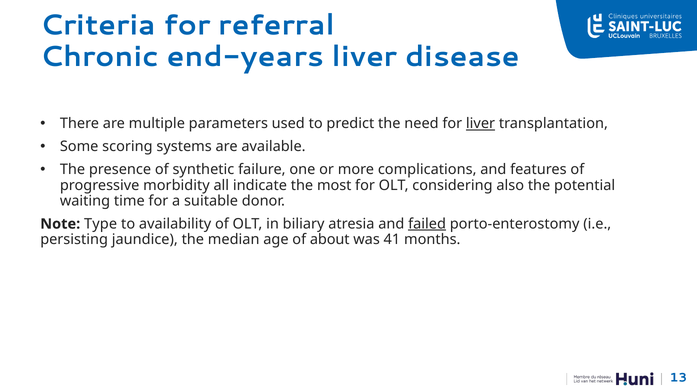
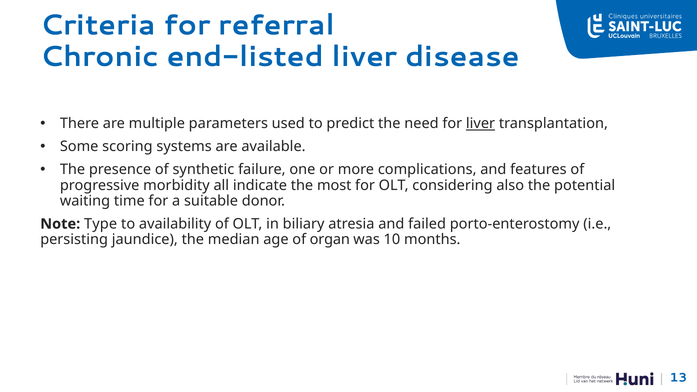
end-years: end-years -> end-listed (245, 57)
failed underline: present -> none (427, 224)
about: about -> organ (330, 240)
41: 41 -> 10 (392, 240)
